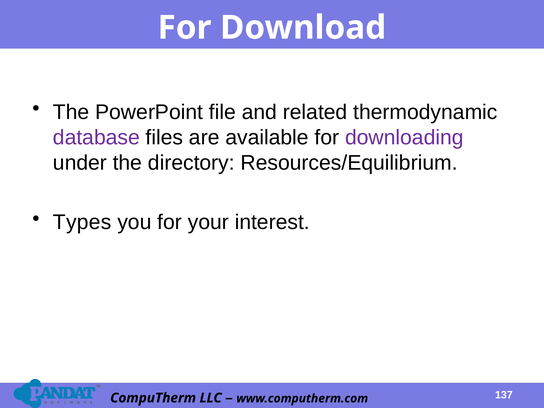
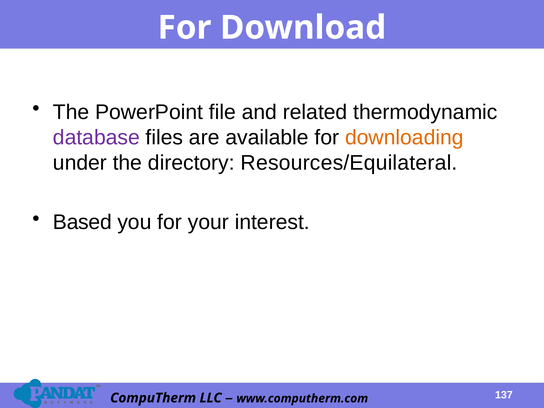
downloading colour: purple -> orange (404, 137)
Resources/Equilibrium: Resources/Equilibrium -> Resources/Equilateral (349, 163)
Types: Types -> Based (82, 222)
